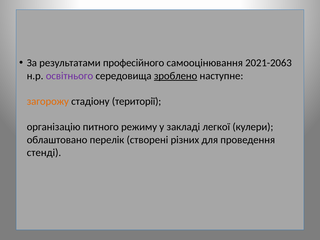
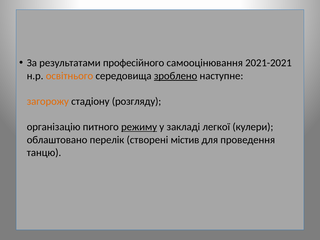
2021-2063: 2021-2063 -> 2021-2021 (269, 63)
освітнього colour: purple -> orange (69, 76)
території: території -> розгляду (137, 101)
режиму underline: none -> present (139, 127)
різних: різних -> містив (185, 140)
стенді: стенді -> танцю (44, 153)
